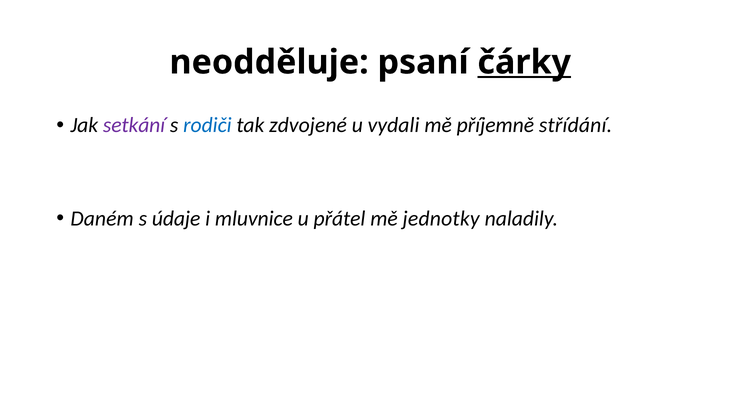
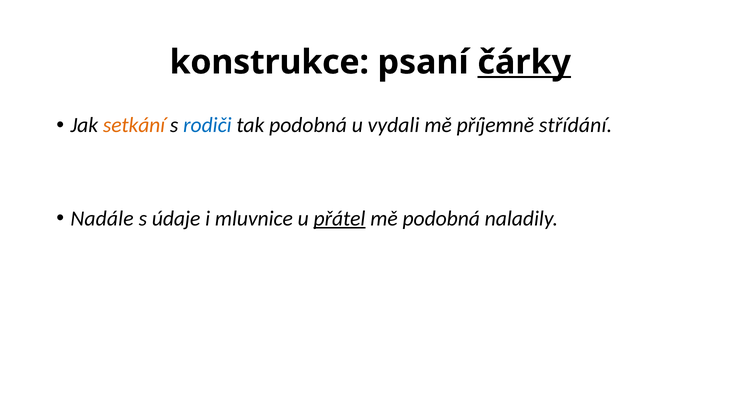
neodděluje: neodděluje -> konstrukce (269, 62)
setkání colour: purple -> orange (134, 125)
tak zdvojené: zdvojené -> podobná (308, 125)
Daném: Daném -> Nadále (102, 218)
přátel underline: none -> present (340, 218)
mě jednotky: jednotky -> podobná (441, 218)
